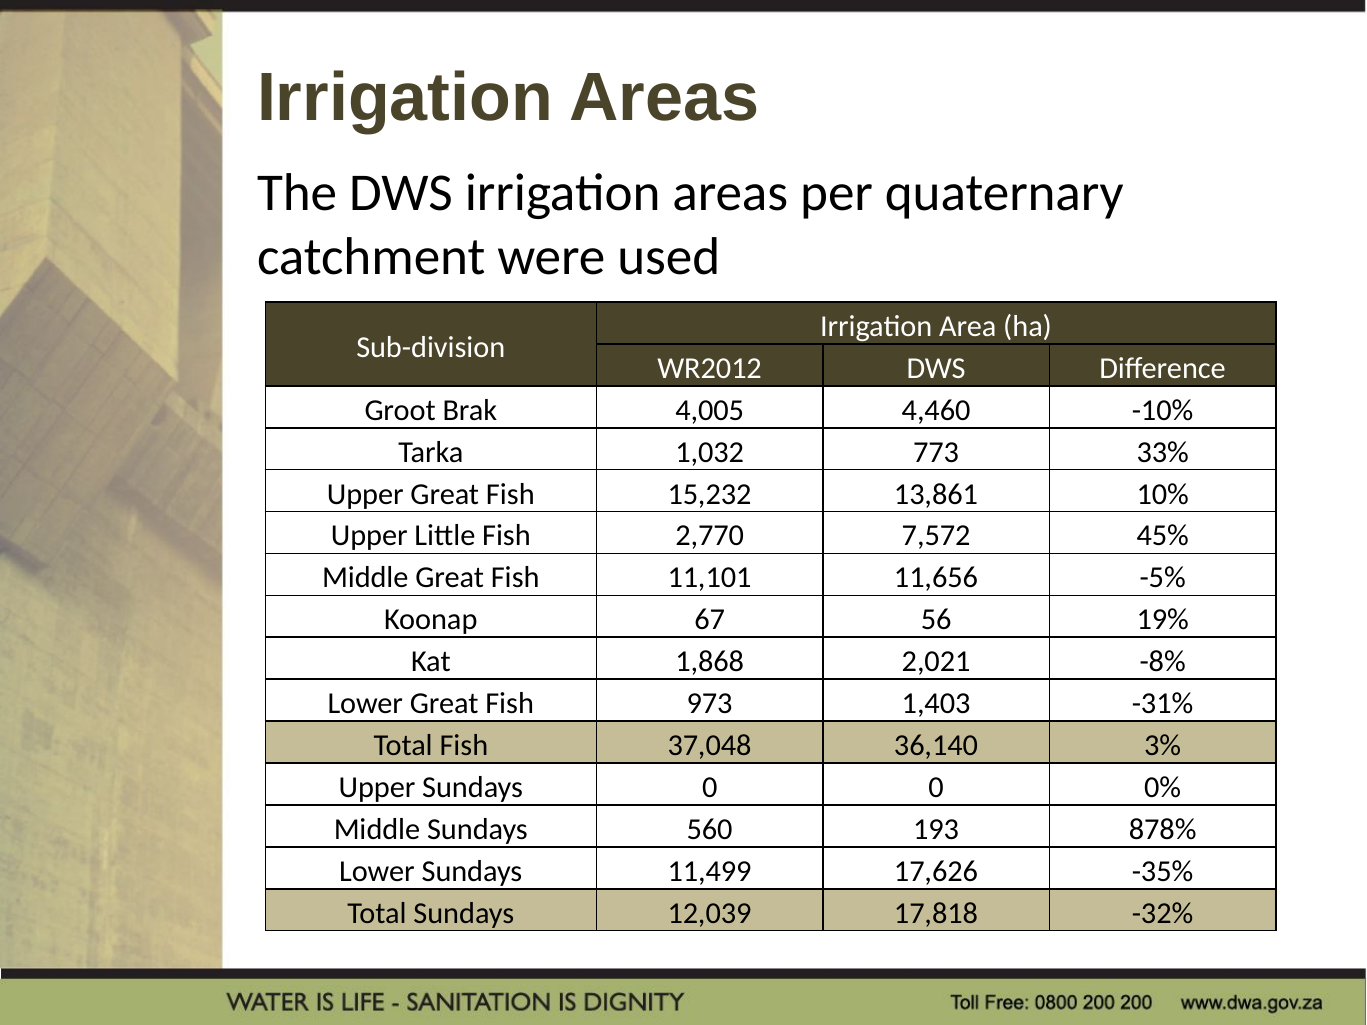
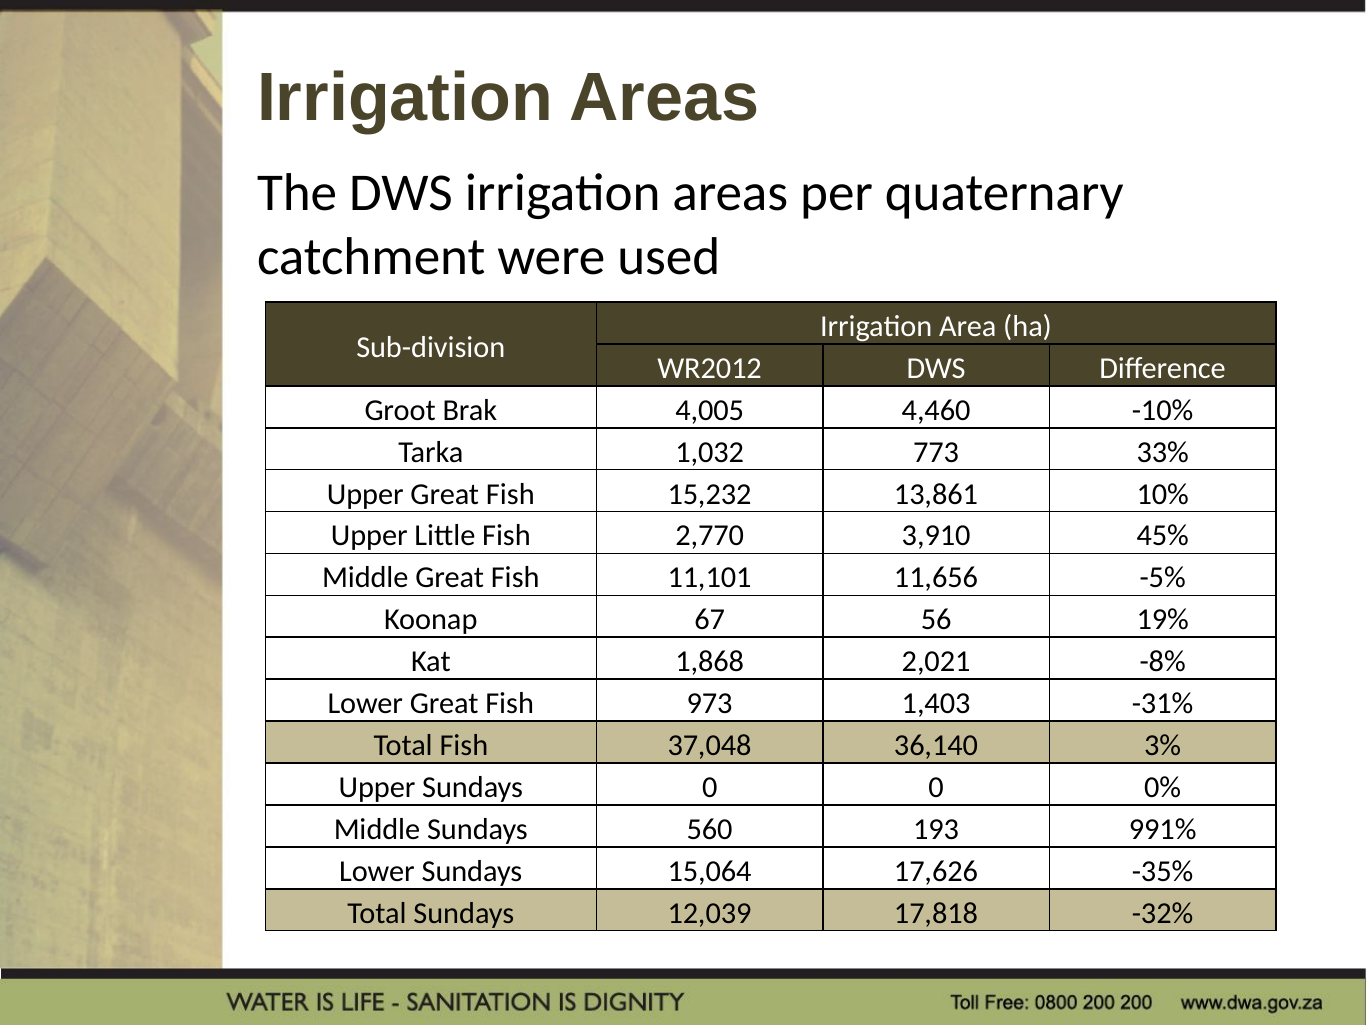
7,572: 7,572 -> 3,910 (936, 536)
878%: 878% -> 991% (1163, 830)
11,499: 11,499 -> 15,064 (710, 871)
